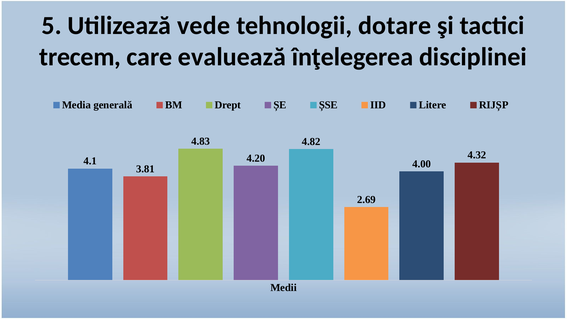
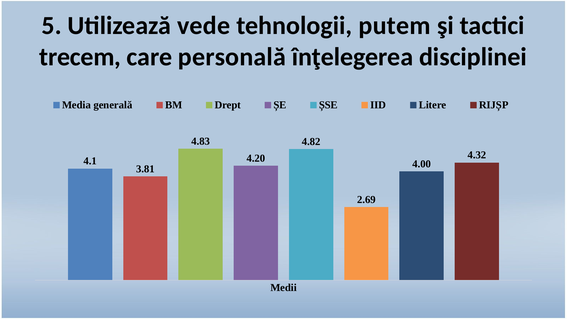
dotare: dotare -> putem (395, 26)
evaluează: evaluează -> personală (232, 57)
